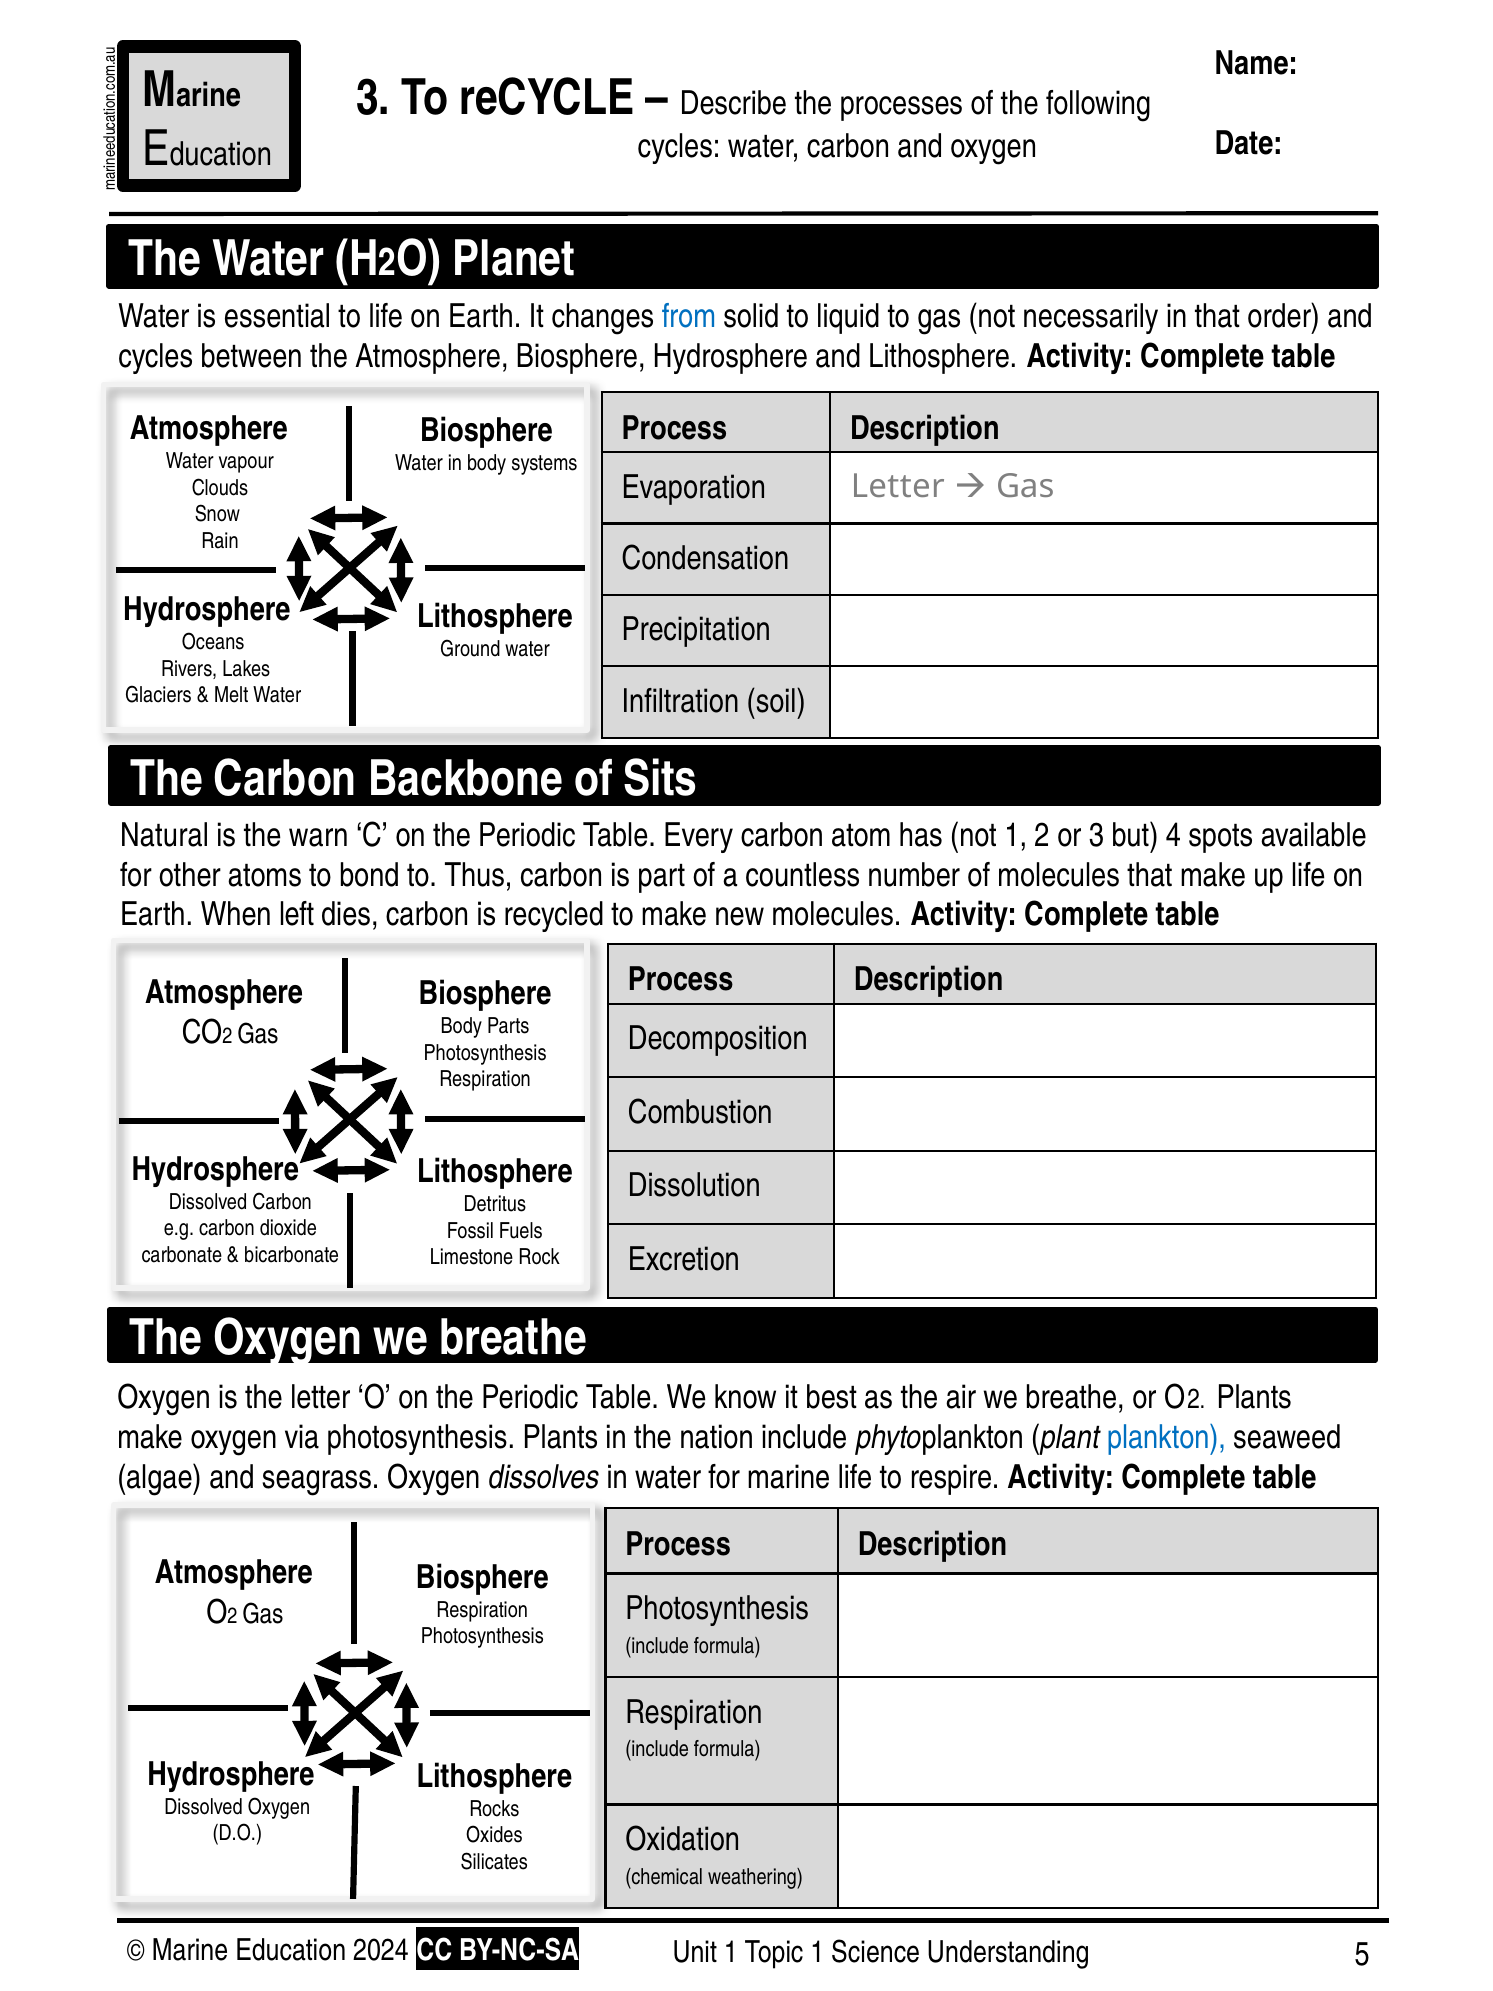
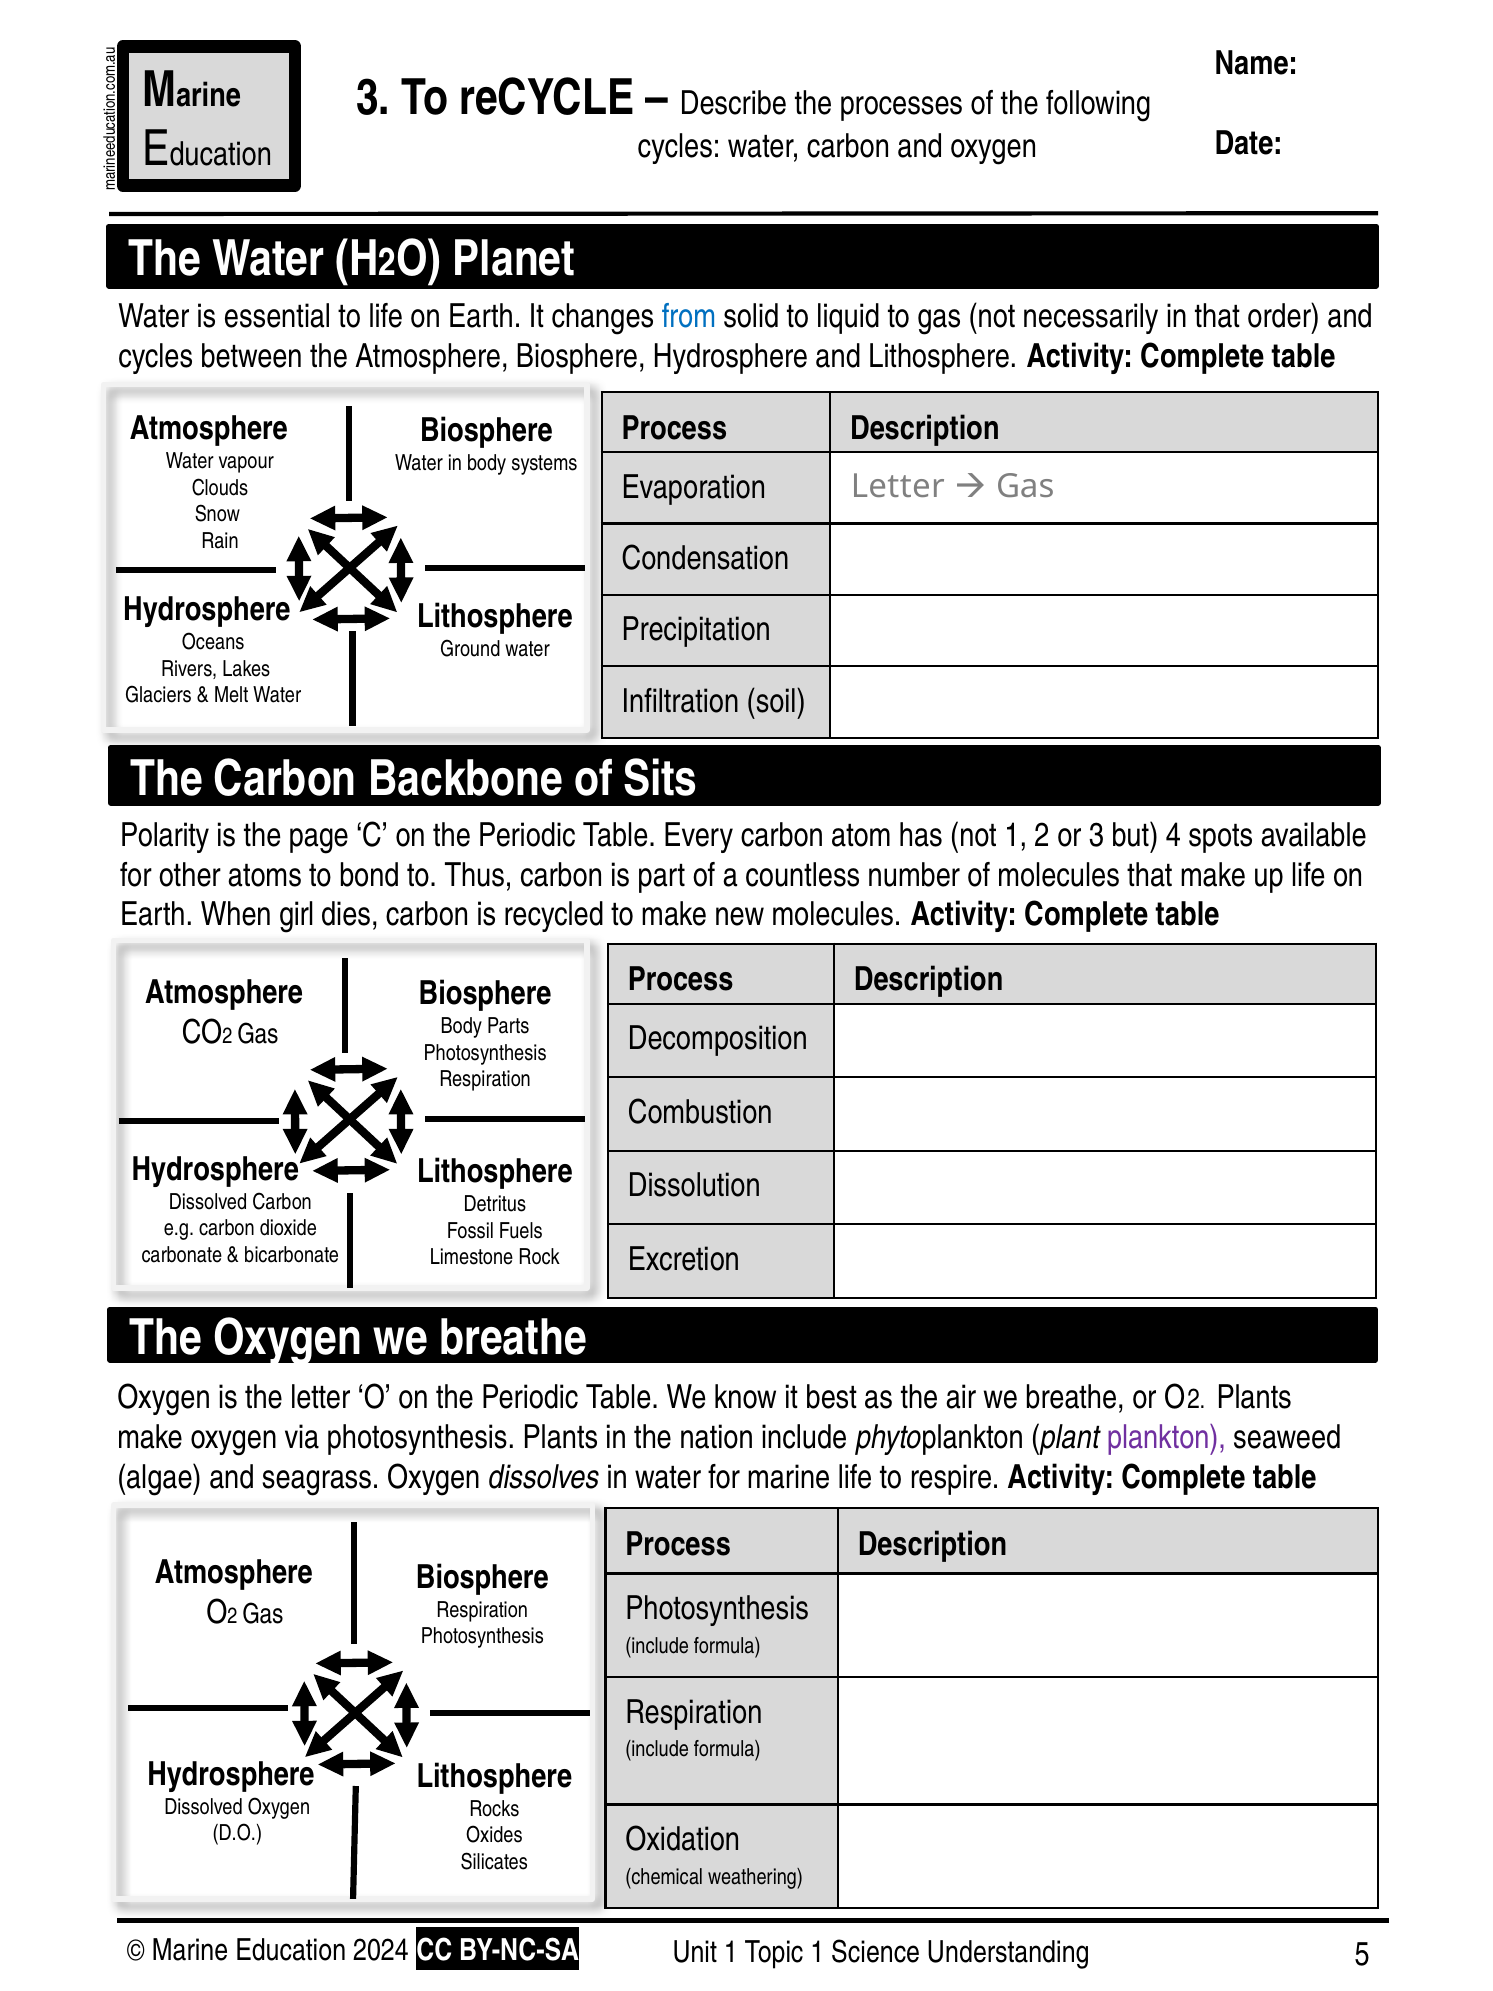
Natural: Natural -> Polarity (165, 835)
warn: warn -> page (319, 835)
left: left -> girl (297, 915)
plankton colour: blue -> purple (1167, 1437)
